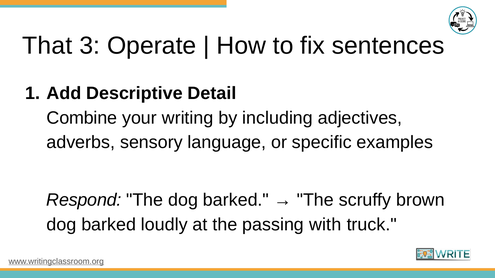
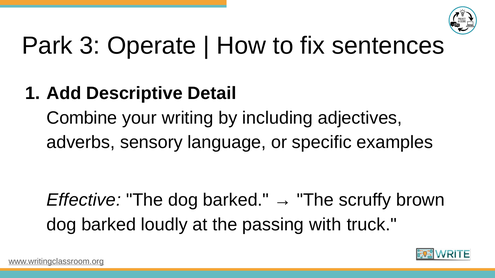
That: That -> Park (47, 46)
Respond: Respond -> Effective (84, 200)
